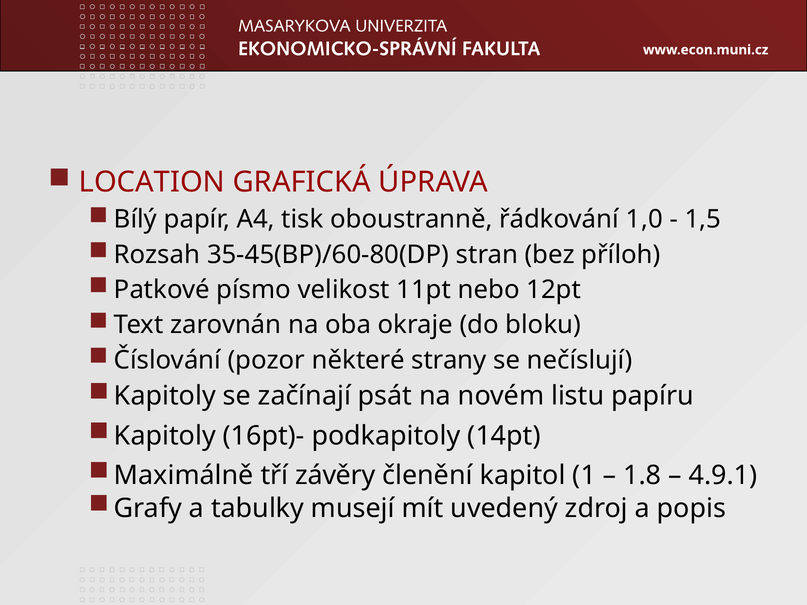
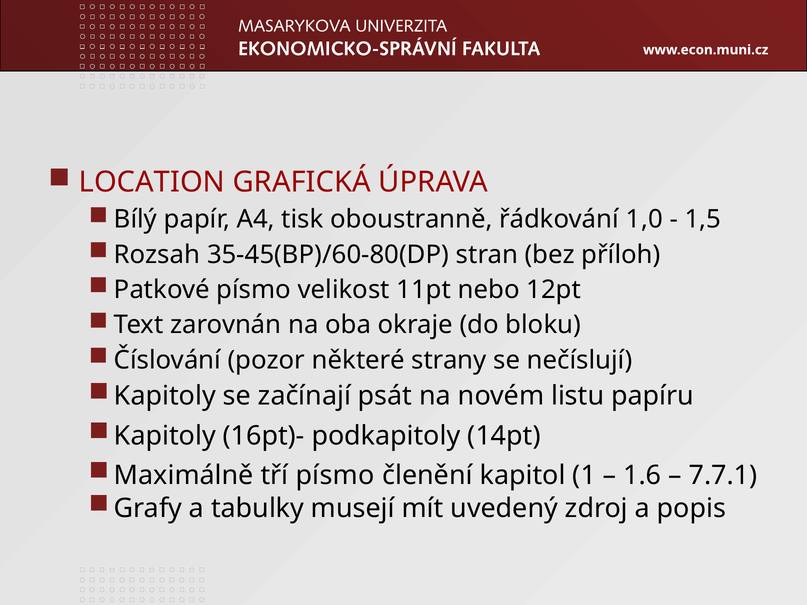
tří závěry: závěry -> písmo (335, 475)
1.8: 1.8 -> 1.6 (642, 475)
4.9.1: 4.9.1 -> 7.7.1 (723, 475)
